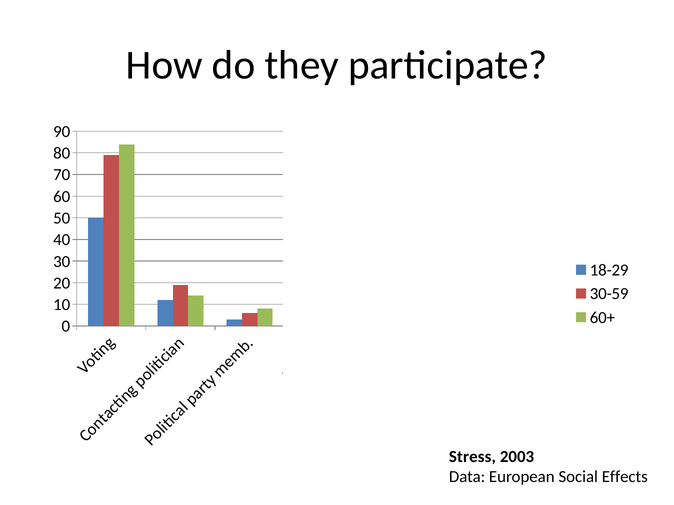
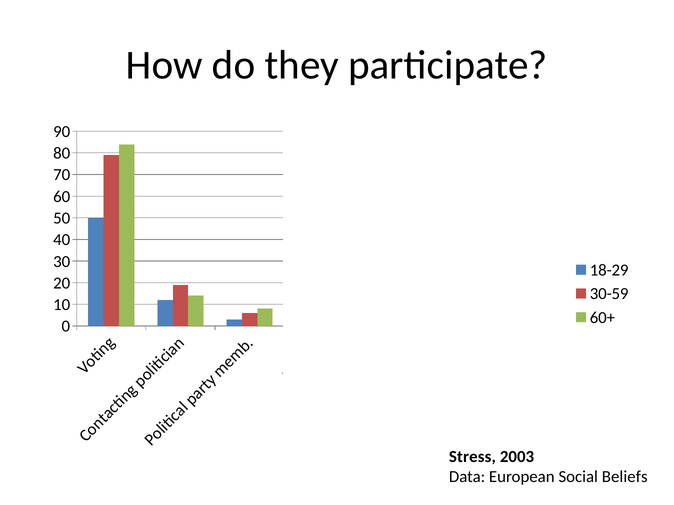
Effects: Effects -> Beliefs (625, 477)
